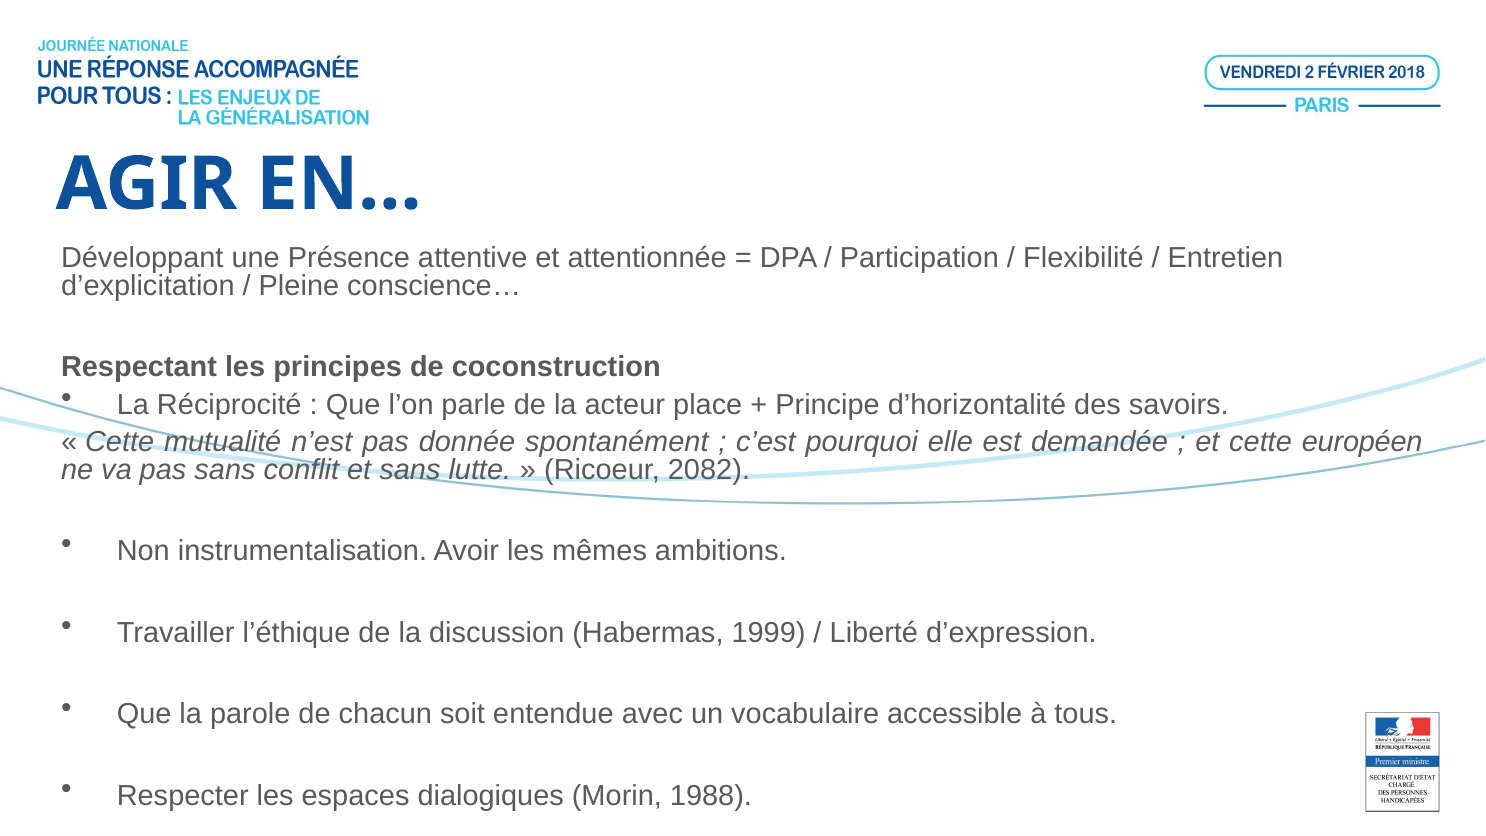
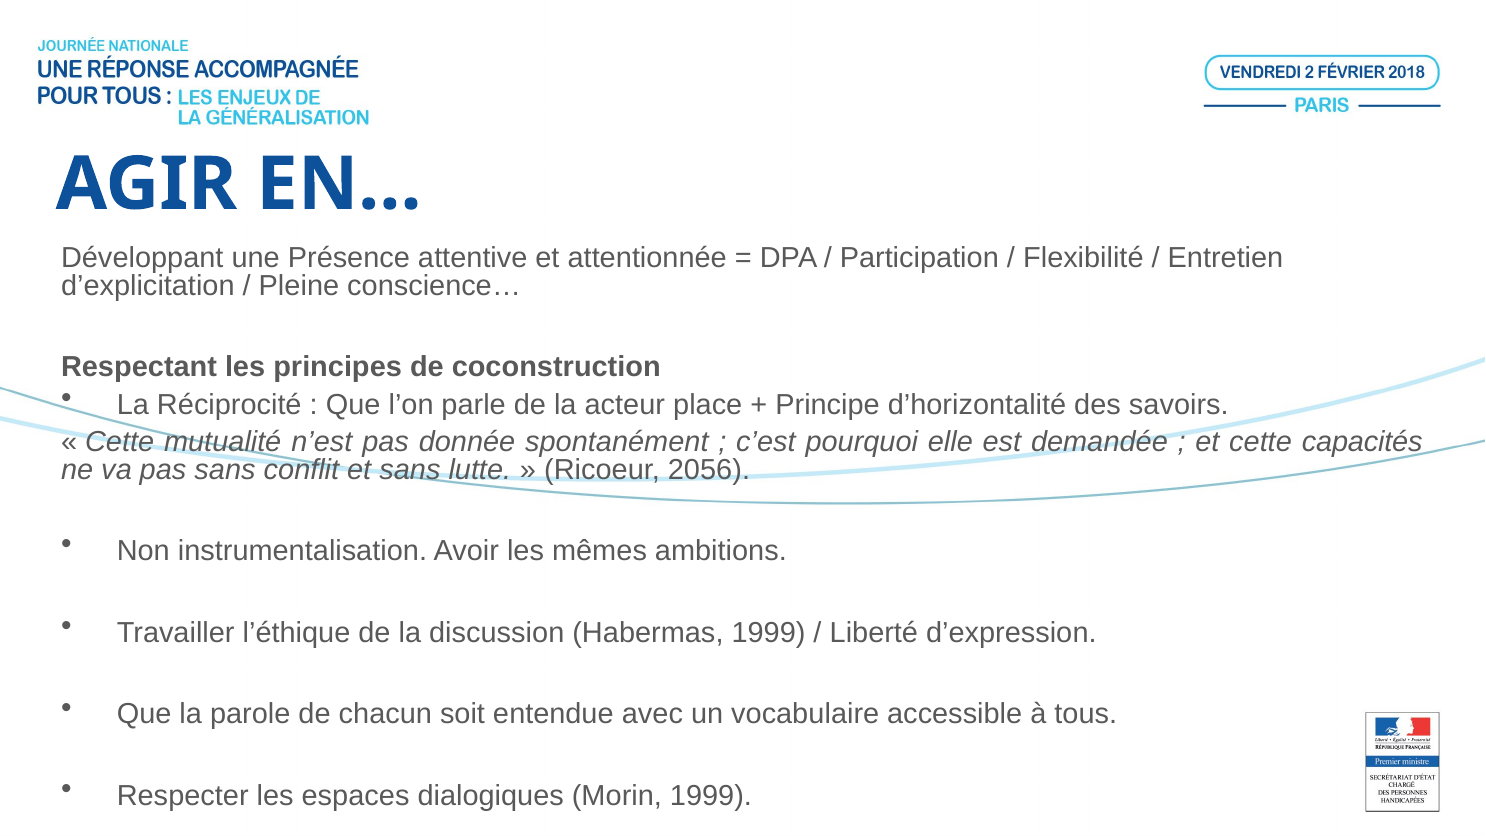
européen: européen -> capacités (1362, 442)
2082: 2082 -> 2056 (709, 469)
Morin 1988: 1988 -> 1999 (711, 796)
